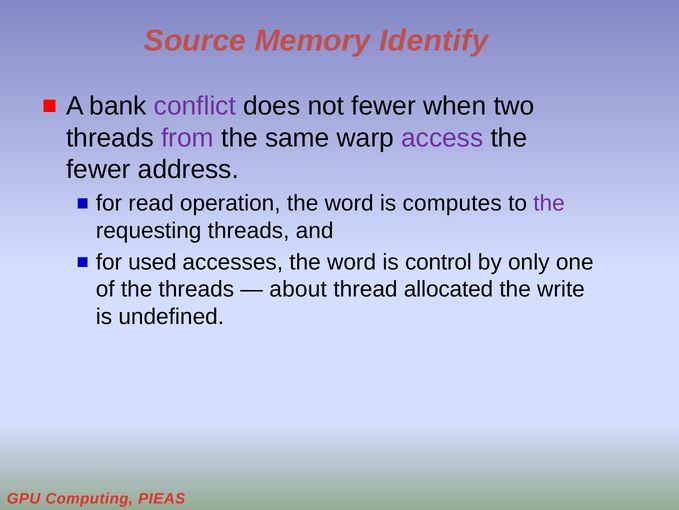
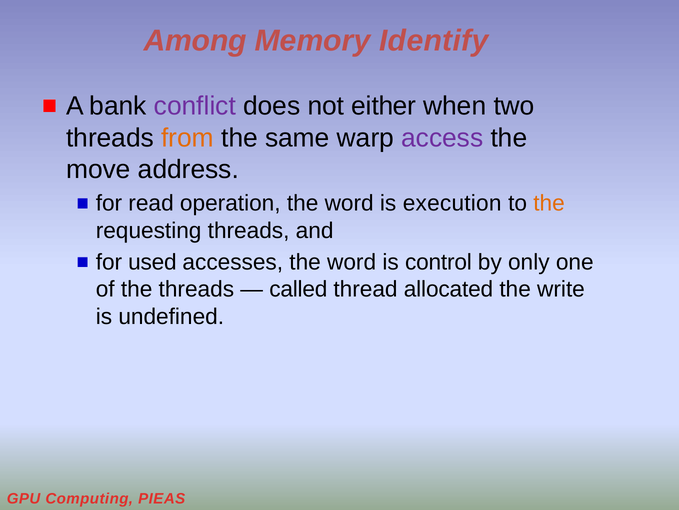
Source: Source -> Among (195, 41)
not fewer: fewer -> either (384, 106)
from colour: purple -> orange (188, 138)
fewer: fewer -> move (98, 169)
computes: computes -> execution (452, 203)
the colour: purple -> orange (549, 203)
about: about -> called (298, 289)
